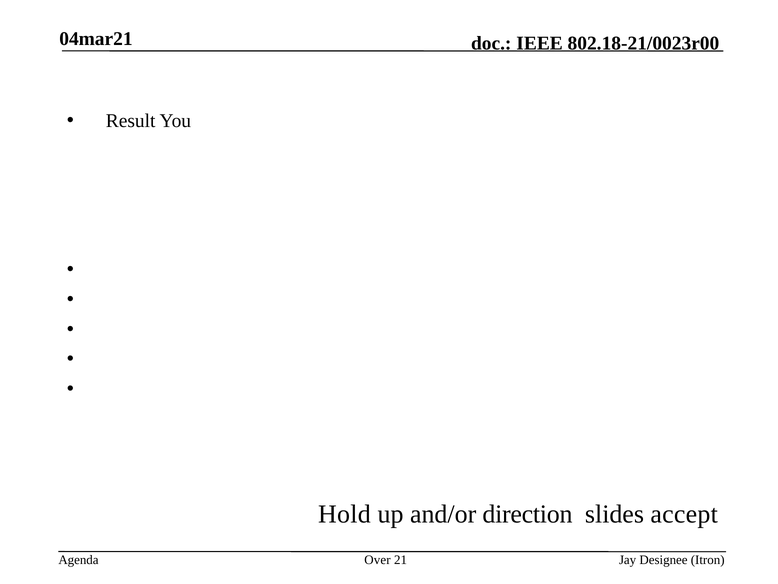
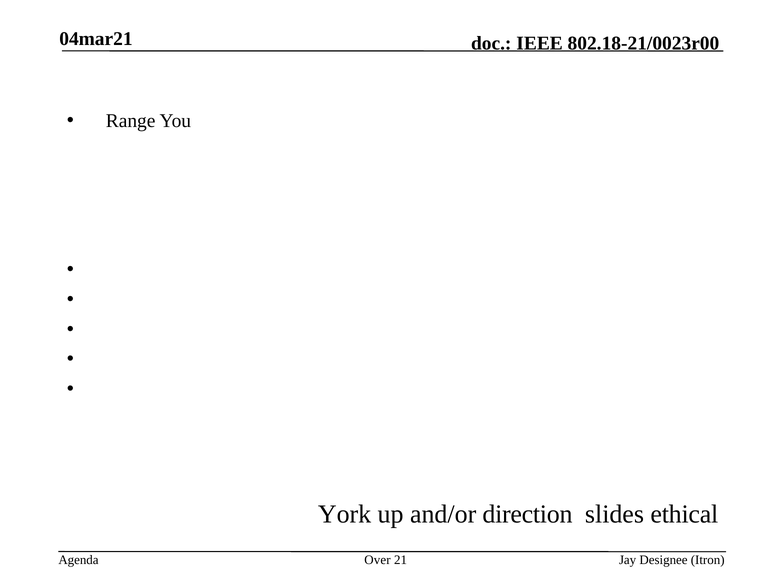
Result: Result -> Range (131, 121)
Hold: Hold -> York (345, 514)
accept: accept -> ethical (684, 514)
